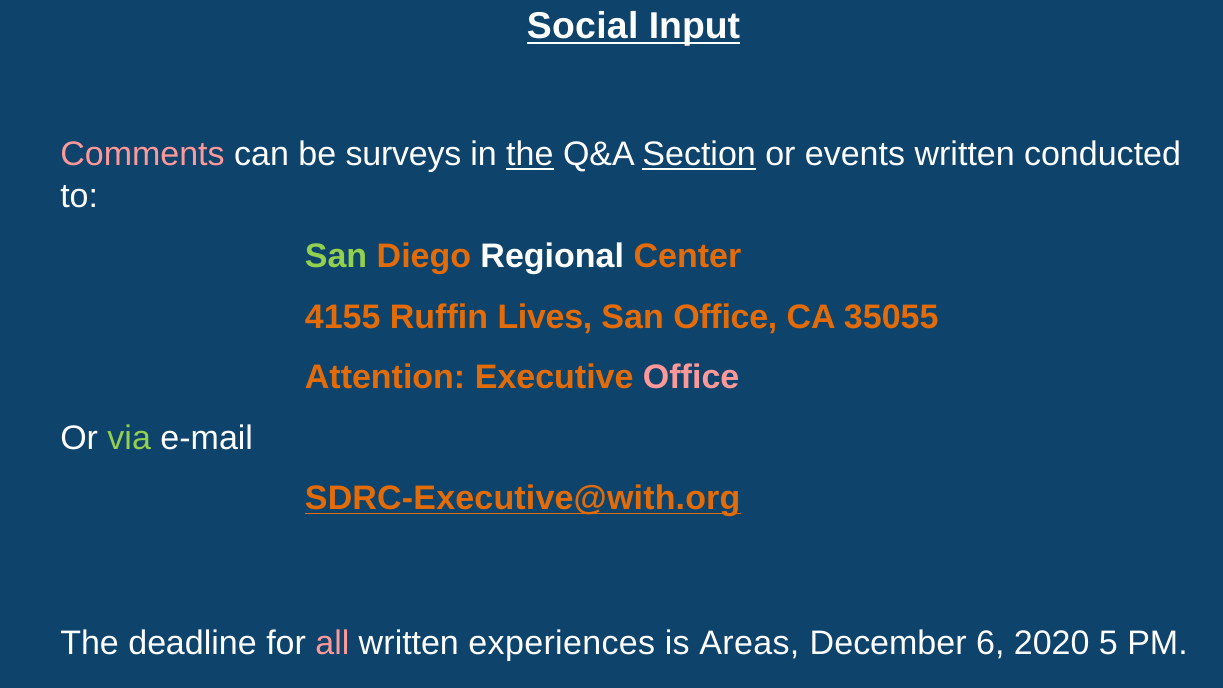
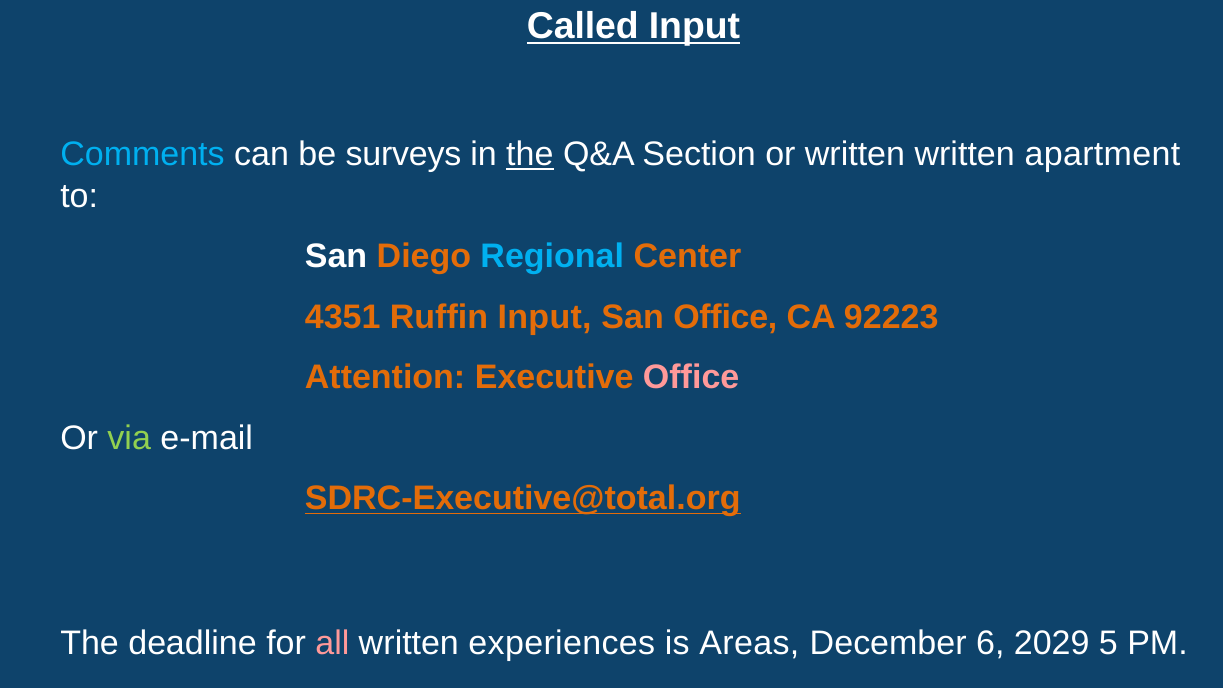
Social: Social -> Called (583, 27)
Comments colour: pink -> light blue (142, 154)
Section underline: present -> none (699, 154)
or events: events -> written (855, 154)
conducted: conducted -> apartment (1102, 154)
San colour: light green -> white (336, 257)
Regional colour: white -> light blue (552, 257)
4155: 4155 -> 4351 (343, 317)
Ruffin Lives: Lives -> Input (545, 317)
35055: 35055 -> 92223 (891, 317)
SDRC-Executive@with.org: SDRC-Executive@with.org -> SDRC-Executive@total.org (523, 499)
2020: 2020 -> 2029 (1052, 644)
